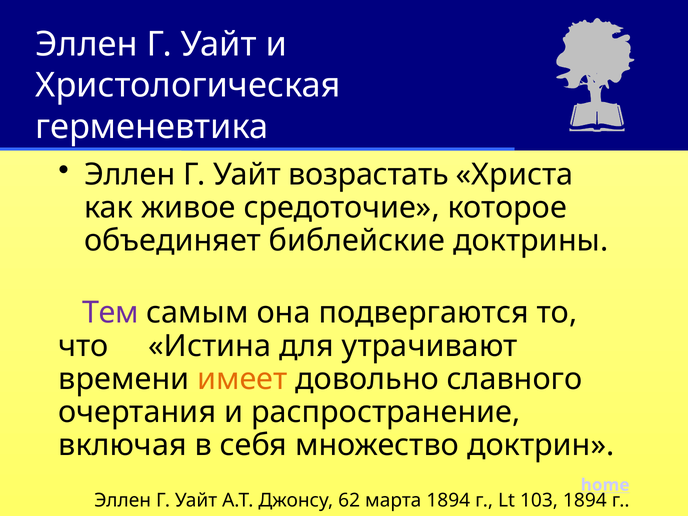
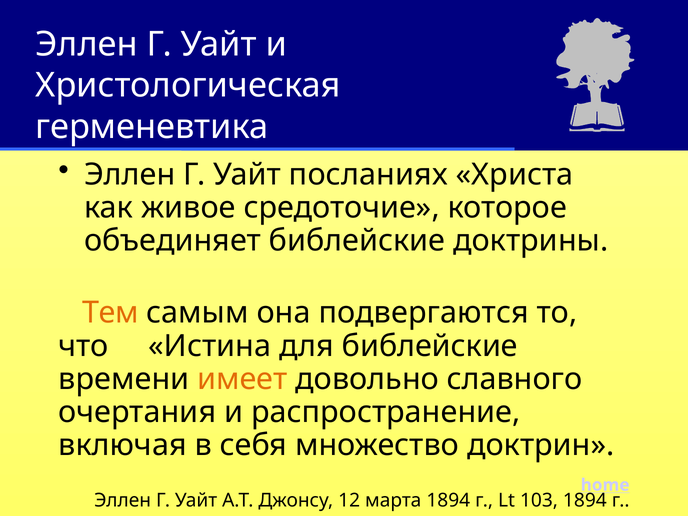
возрастать: возрастать -> посланиях (368, 175)
Тем colour: purple -> orange (111, 313)
для утрачивают: утрачивают -> библейские (430, 346)
62: 62 -> 12 (349, 500)
